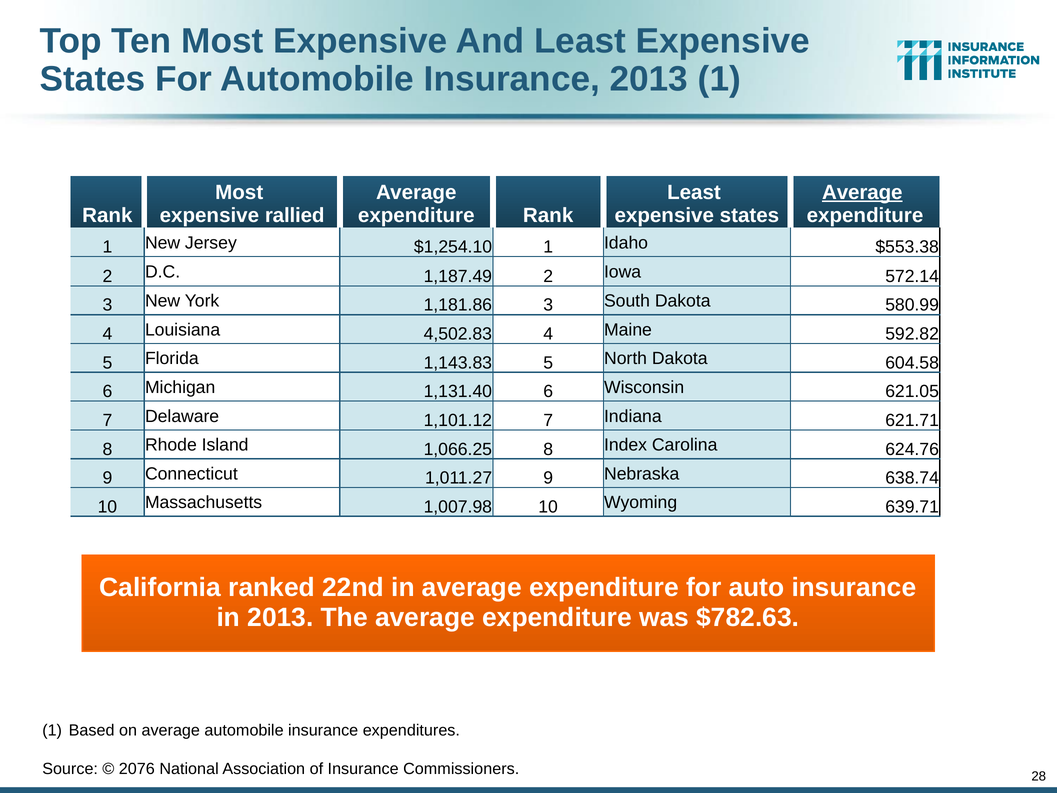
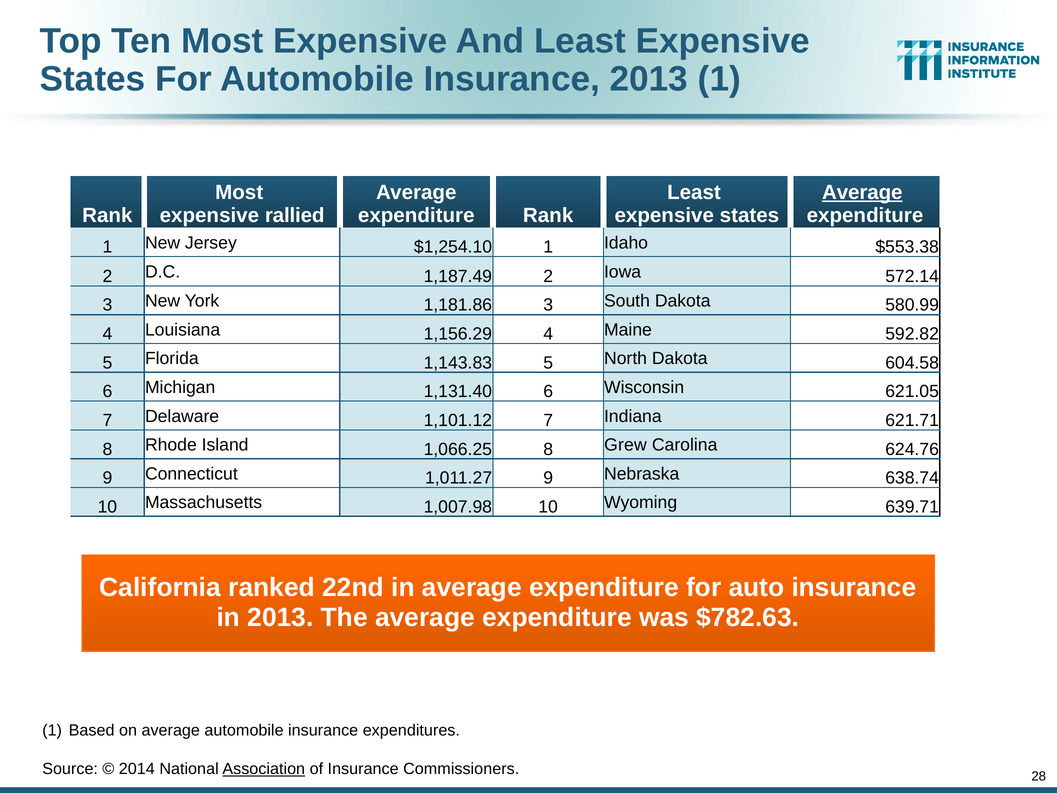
4,502.83: 4,502.83 -> 1,156.29 (458, 334)
Index: Index -> Grew (625, 445)
2076: 2076 -> 2014 (137, 769)
Association underline: none -> present (264, 769)
